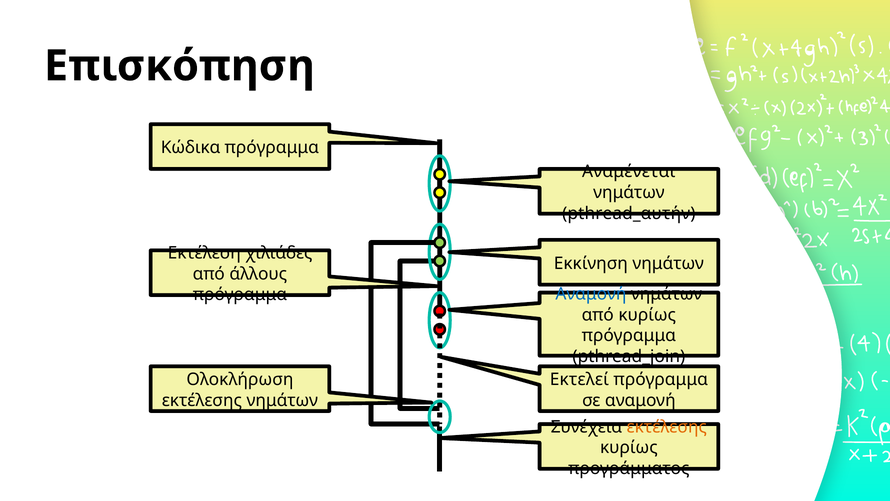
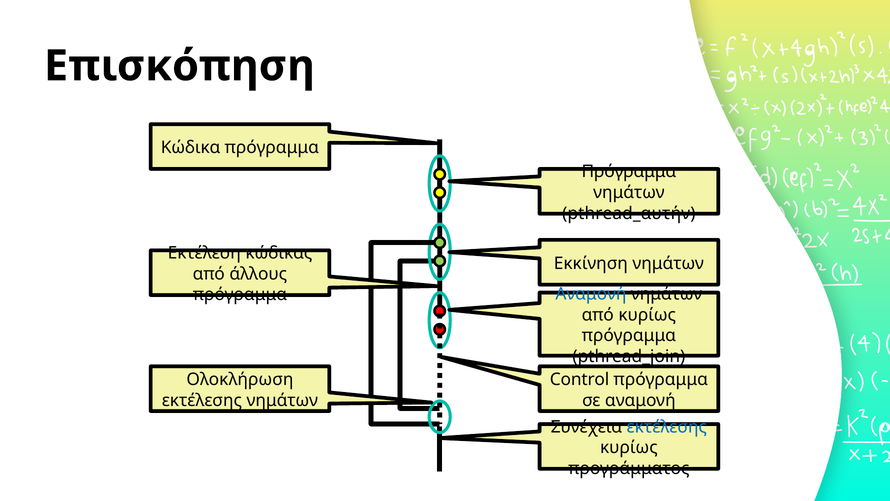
Αναμένεται: Αναμένεται -> Πρόγραμμα (629, 172)
χιλιάδες: χιλιάδες -> κώδικας (279, 253)
Εκτελεί: Εκτελεί -> Control (580, 379)
εκτέλεσης colour: orange -> blue (667, 426)
